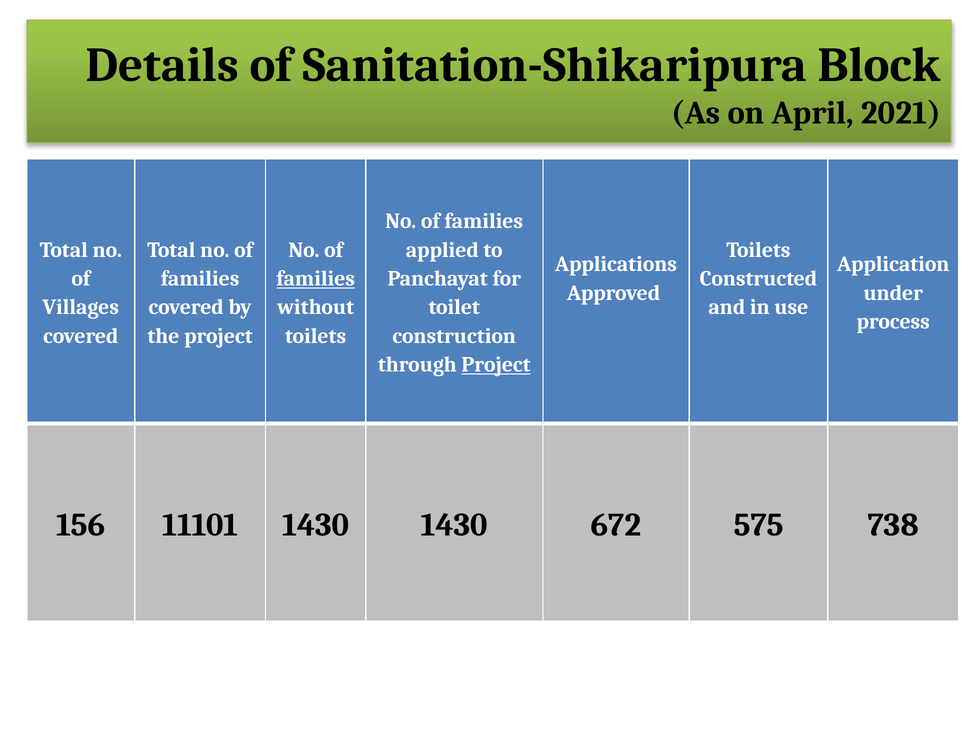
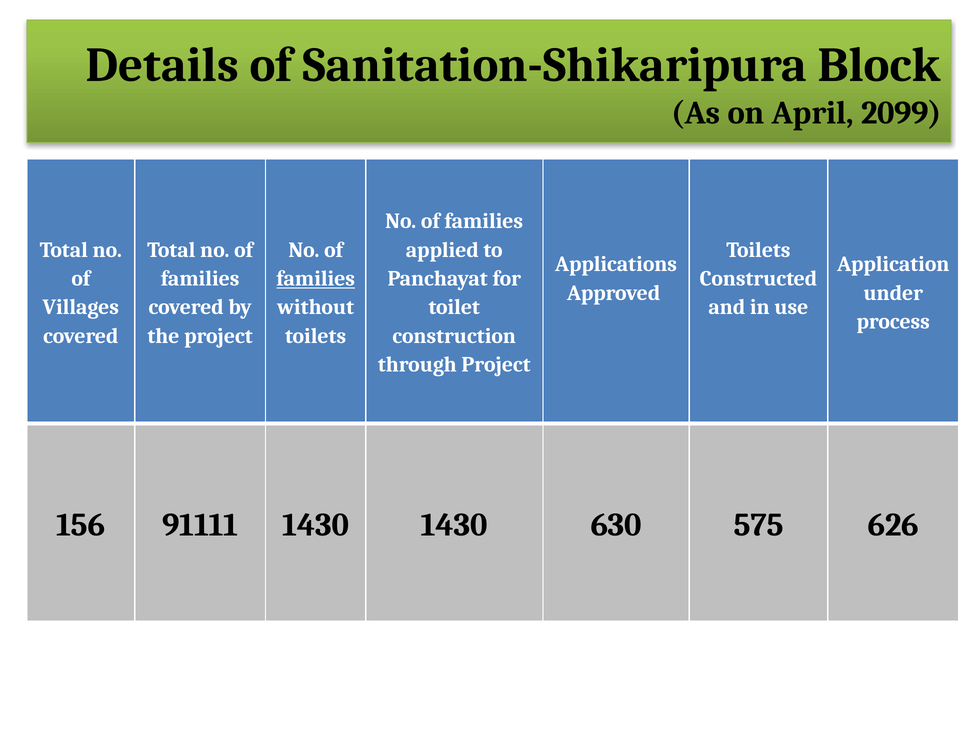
2021: 2021 -> 2099 (901, 113)
Project underline: present -> none (496, 364)
11101: 11101 -> 91111 (200, 525)
672: 672 -> 630 (616, 525)
738: 738 -> 626 (893, 525)
